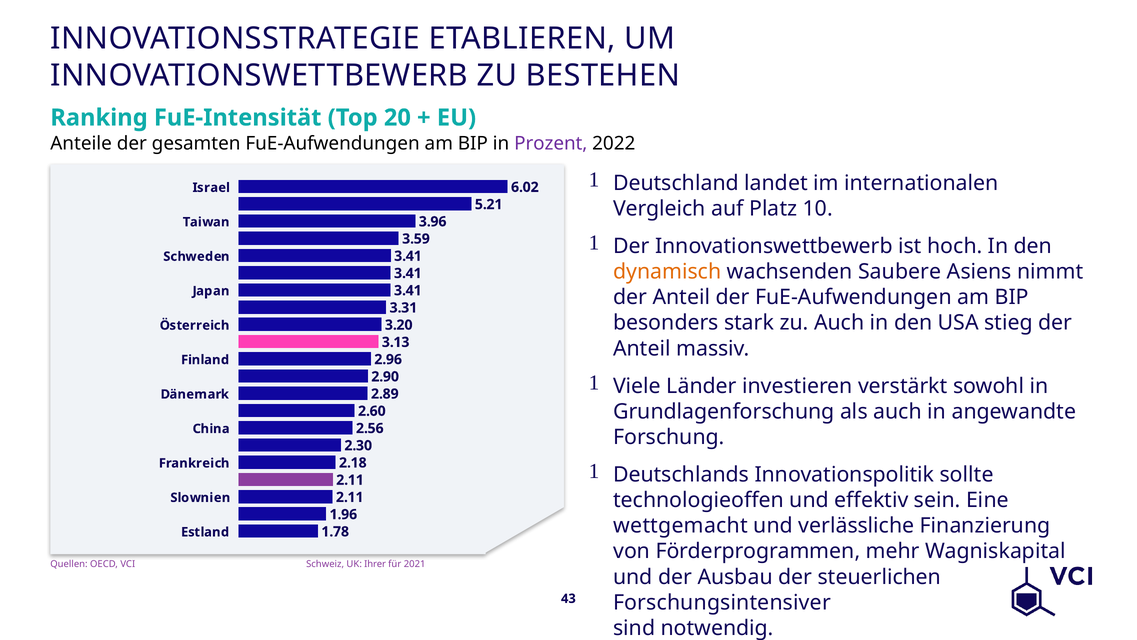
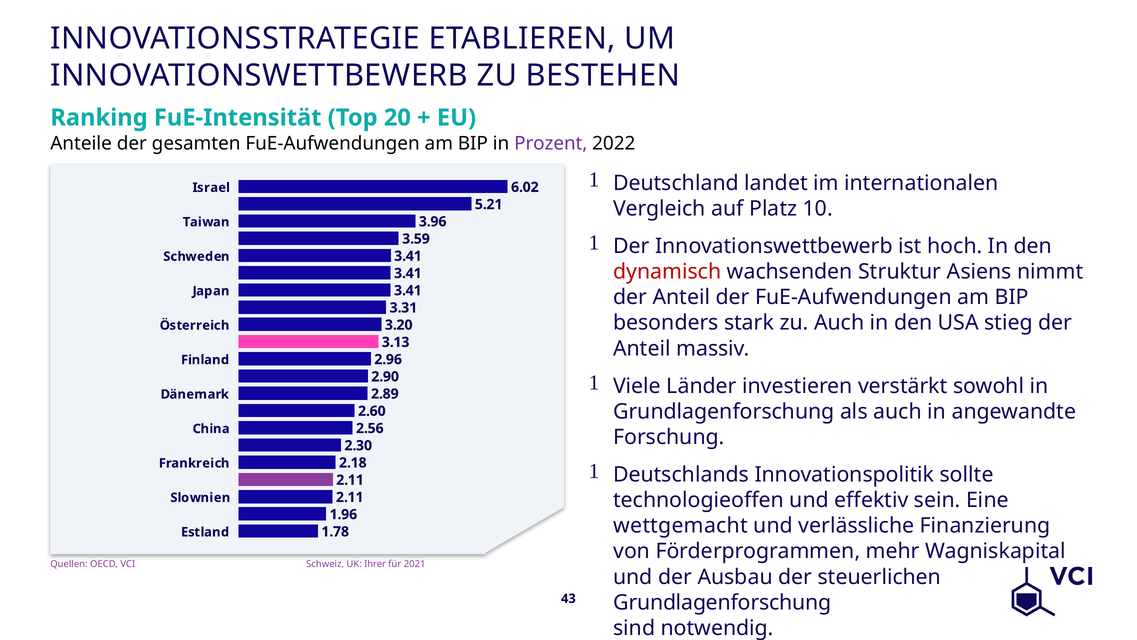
dynamisch colour: orange -> red (667, 272)
Saubere: Saubere -> Struktur (900, 272)
Forschungsintensiver: Forschungsintensiver -> Grundlagenforschung (722, 602)
